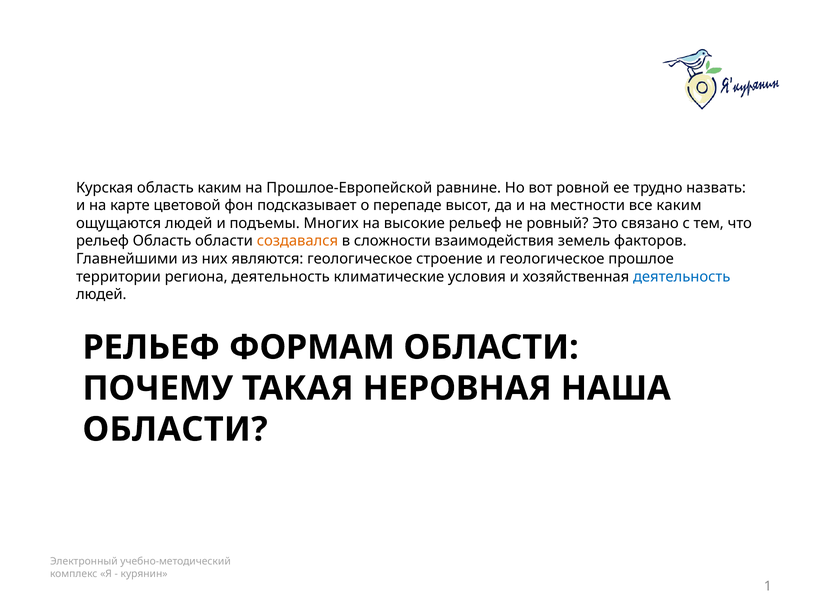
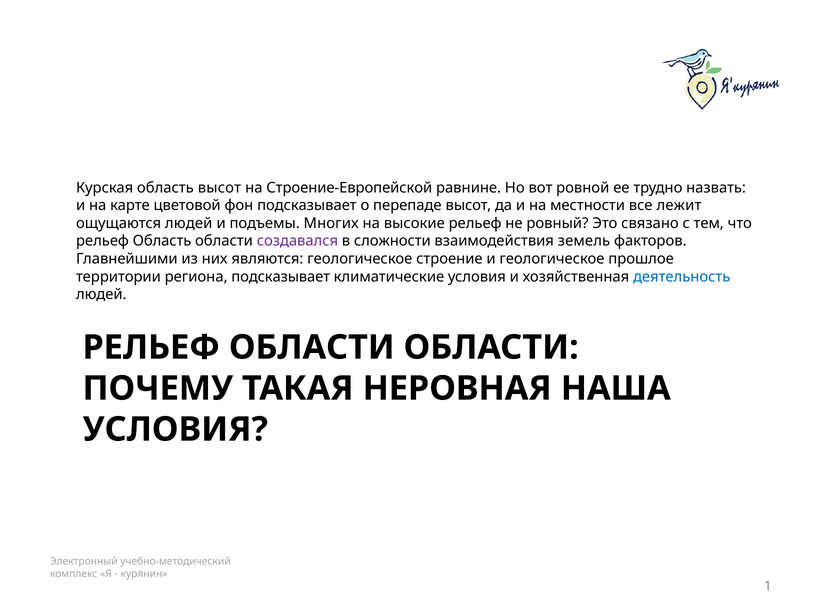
область каким: каким -> высот (219, 188)
Прошлое-Европейской: Прошлое-Европейской -> Строение-Европейской (349, 188)
все каким: каким -> лежит (679, 206)
создавался colour: orange -> purple (297, 241)
региона деятельность: деятельность -> подсказывает (281, 277)
РЕЛЬЕФ ФОРМАМ: ФОРМАМ -> ОБЛАСТИ (312, 348)
ОБЛАСТИ: ОБЛАСТИ -> УСЛОВИЯ (175, 430)
